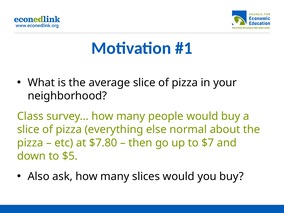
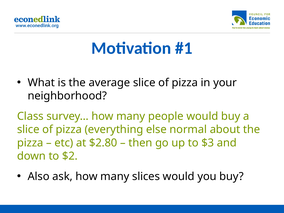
$7.80: $7.80 -> $2.80 (103, 143)
$7: $7 -> $3 (208, 143)
$5: $5 -> $2 (70, 156)
